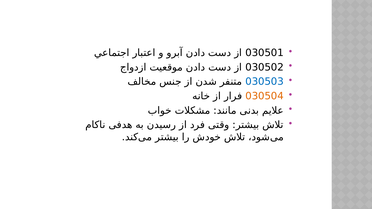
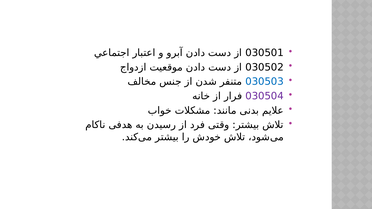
030504 colour: orange -> purple (265, 96)
